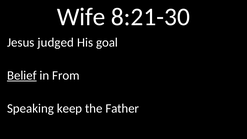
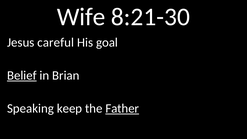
judged: judged -> careful (56, 42)
From: From -> Brian (66, 75)
Father underline: none -> present (122, 108)
